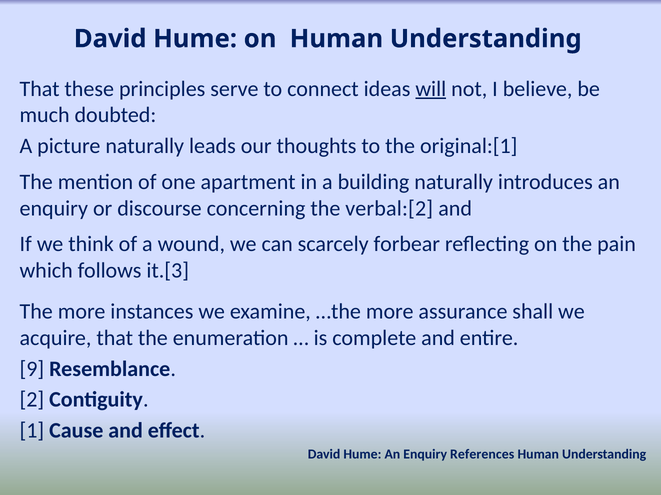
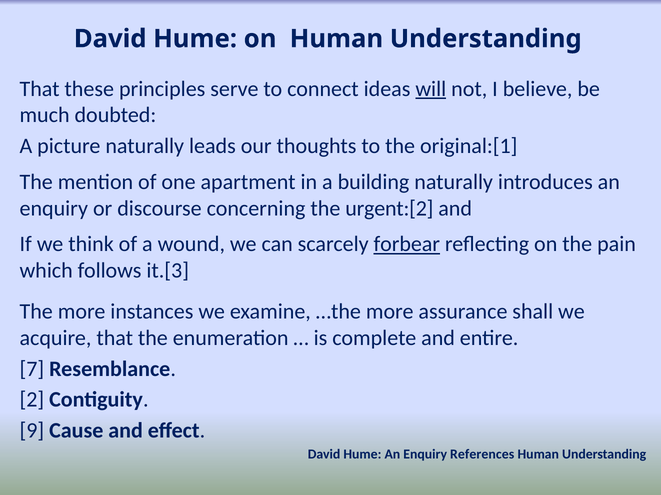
verbal:[2: verbal:[2 -> urgent:[2 (389, 209)
forbear underline: none -> present (407, 245)
9: 9 -> 7 (32, 369)
1: 1 -> 9 (32, 431)
